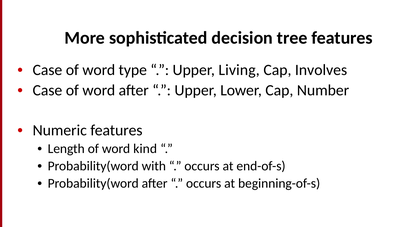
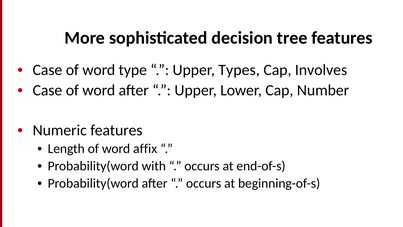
Living: Living -> Types (239, 70)
kind: kind -> affix (145, 149)
